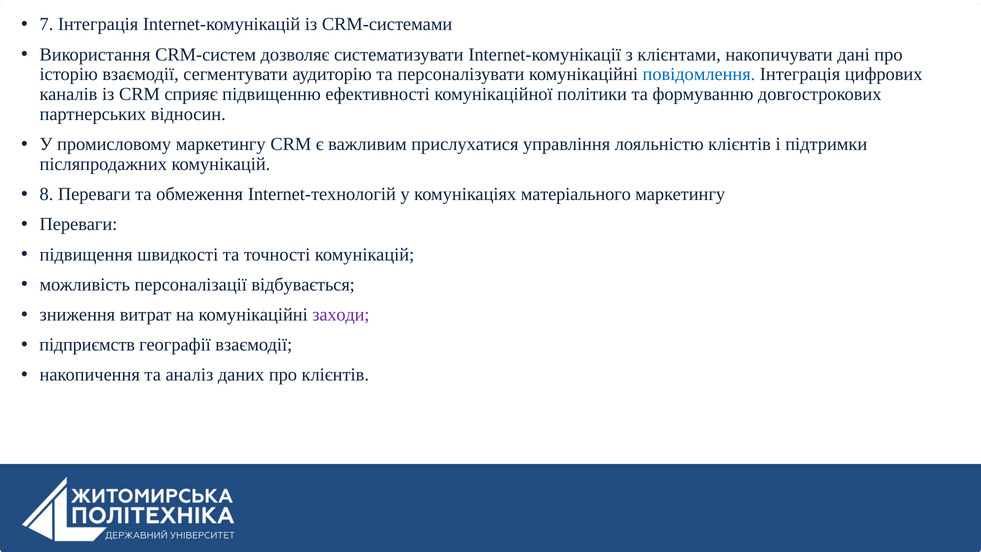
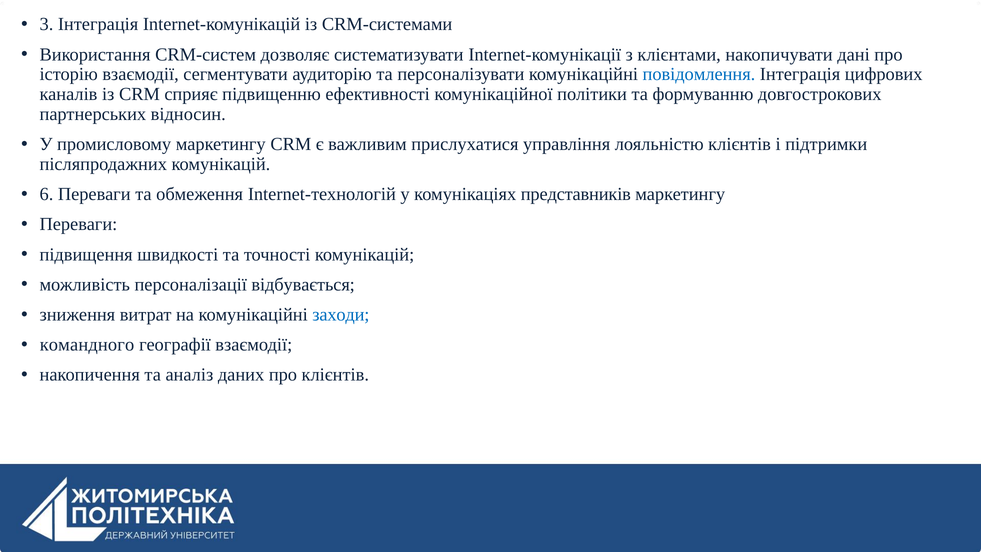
7: 7 -> 3 (46, 24)
8: 8 -> 6 (46, 194)
матеріального: матеріального -> представників (576, 194)
заходи colour: purple -> blue (341, 315)
підприємств: підприємств -> командного (87, 345)
